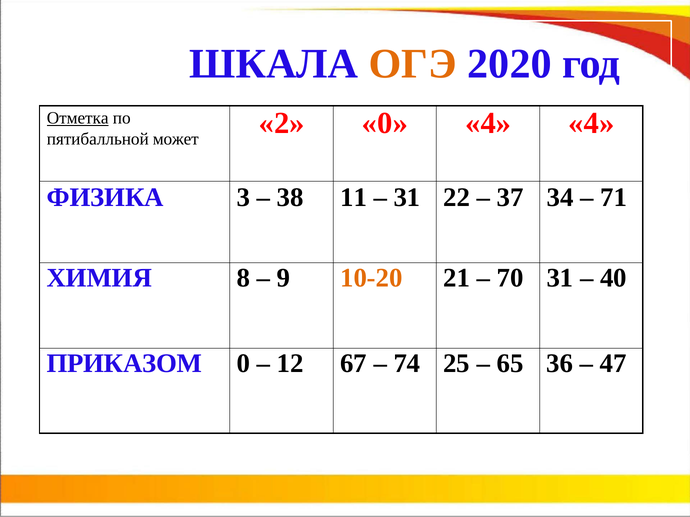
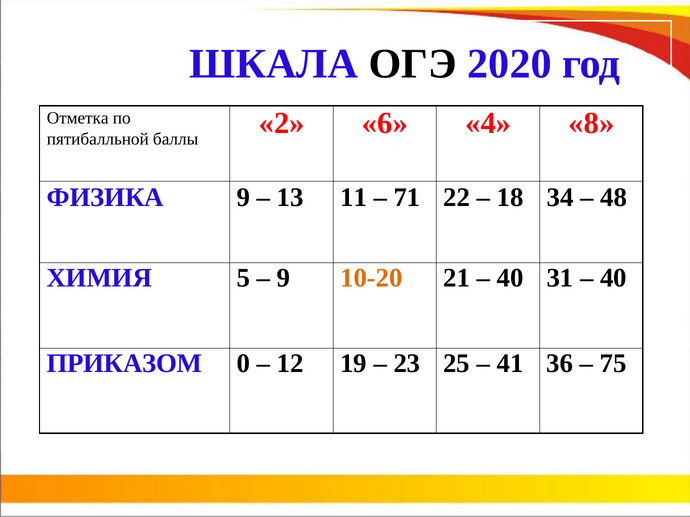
ОГЭ colour: orange -> black (413, 64)
2 0: 0 -> 6 (385, 123)
4 4: 4 -> 8 (591, 123)
Отметка underline: present -> none (78, 118)
может: может -> баллы (176, 139)
ФИЗИКА 3: 3 -> 9 (244, 198)
38: 38 -> 13 (290, 198)
31: 31 -> 71 (407, 198)
37: 37 -> 18 (510, 198)
71: 71 -> 48 (614, 198)
8: 8 -> 5 (244, 278)
70: 70 -> 40 (510, 278)
67: 67 -> 19 (353, 364)
74: 74 -> 23 (407, 364)
65: 65 -> 41 (510, 364)
47: 47 -> 75 (613, 364)
